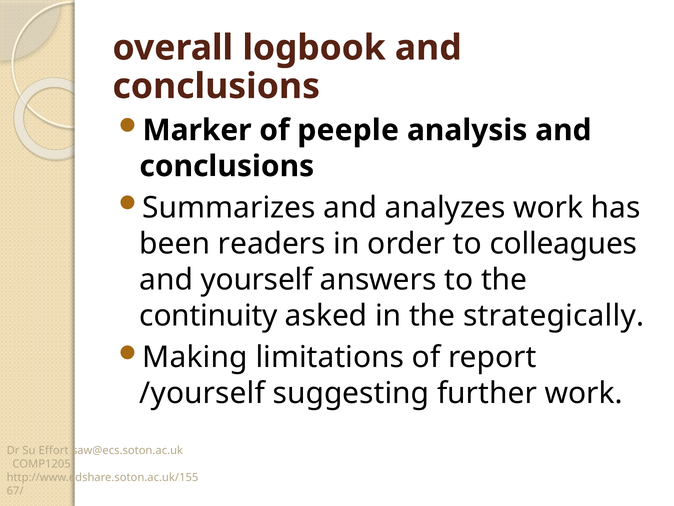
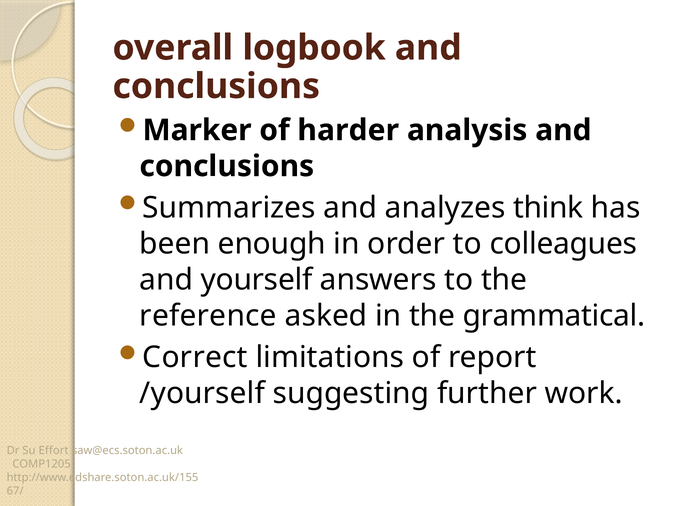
peeple: peeple -> harder (348, 130)
analyzes work: work -> think (548, 208)
readers: readers -> enough (272, 244)
continuity: continuity -> reference (208, 316)
strategically: strategically -> grammatical (554, 316)
Making: Making -> Correct (195, 357)
